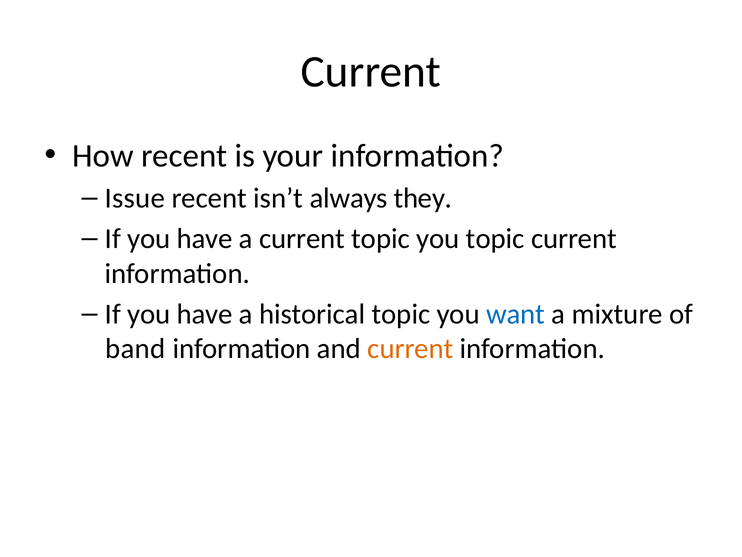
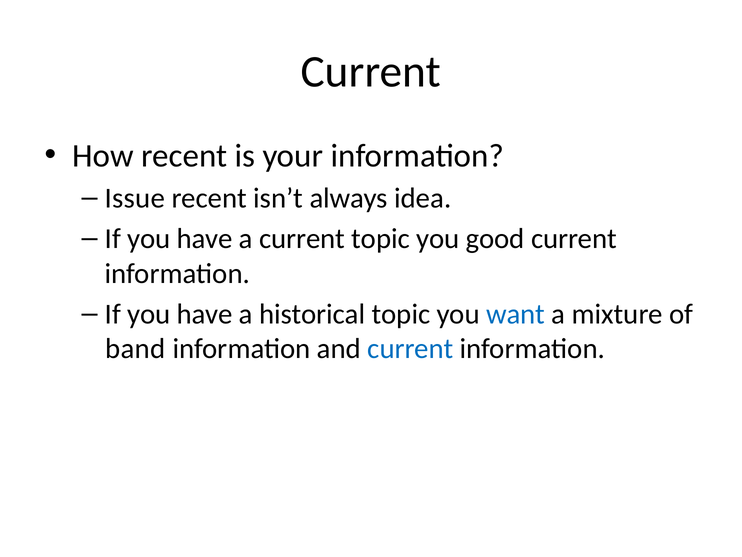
they: they -> idea (423, 198)
you topic: topic -> good (495, 239)
current colour: orange -> blue (410, 348)
